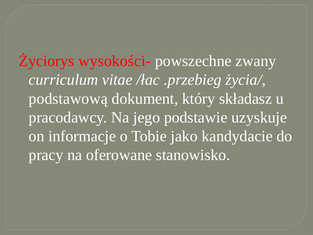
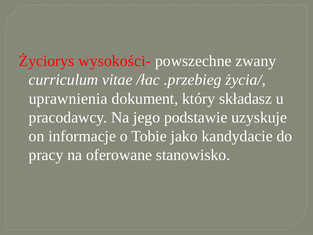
podstawową: podstawową -> uprawnienia (68, 98)
